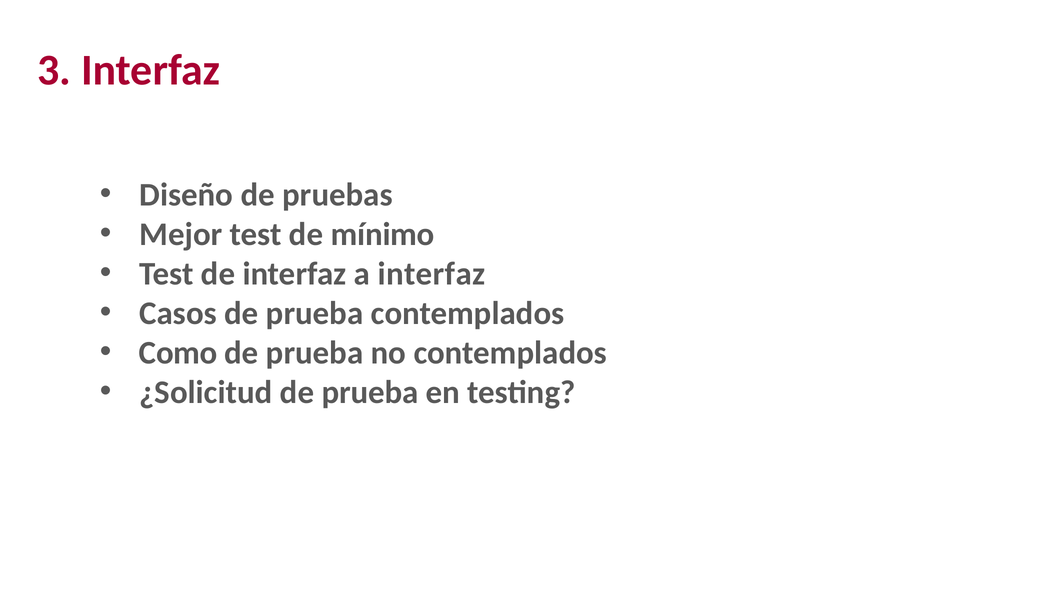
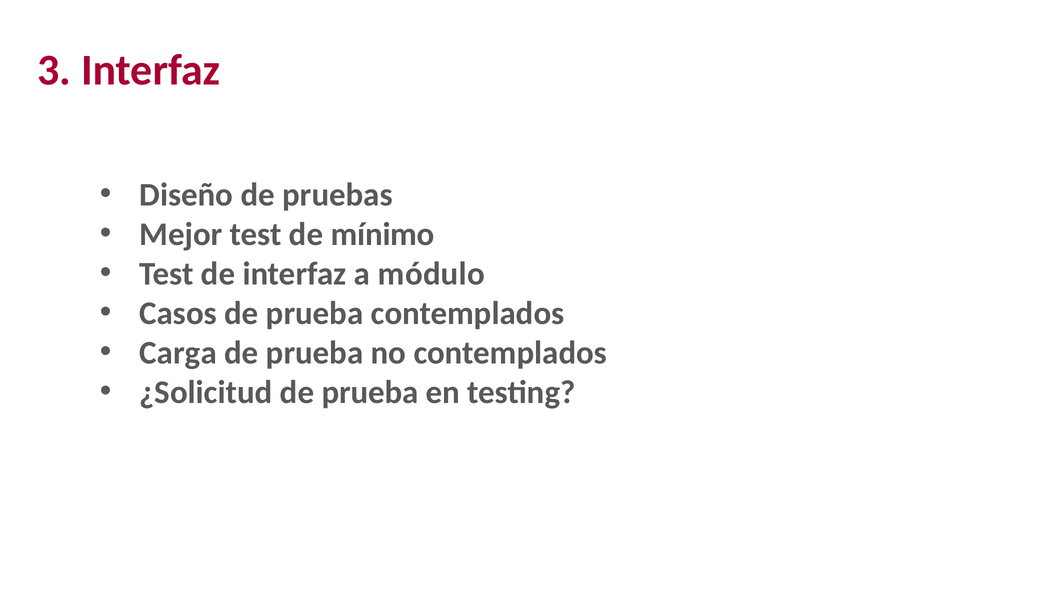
a interfaz: interfaz -> módulo (431, 274)
Como: Como -> Carga (178, 353)
